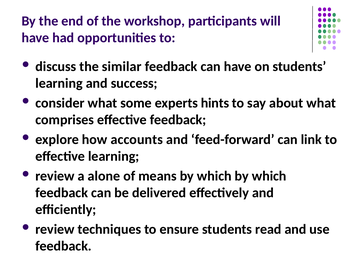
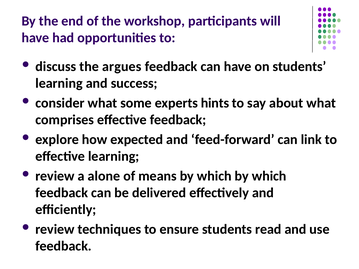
similar: similar -> argues (122, 67)
accounts: accounts -> expected (137, 140)
